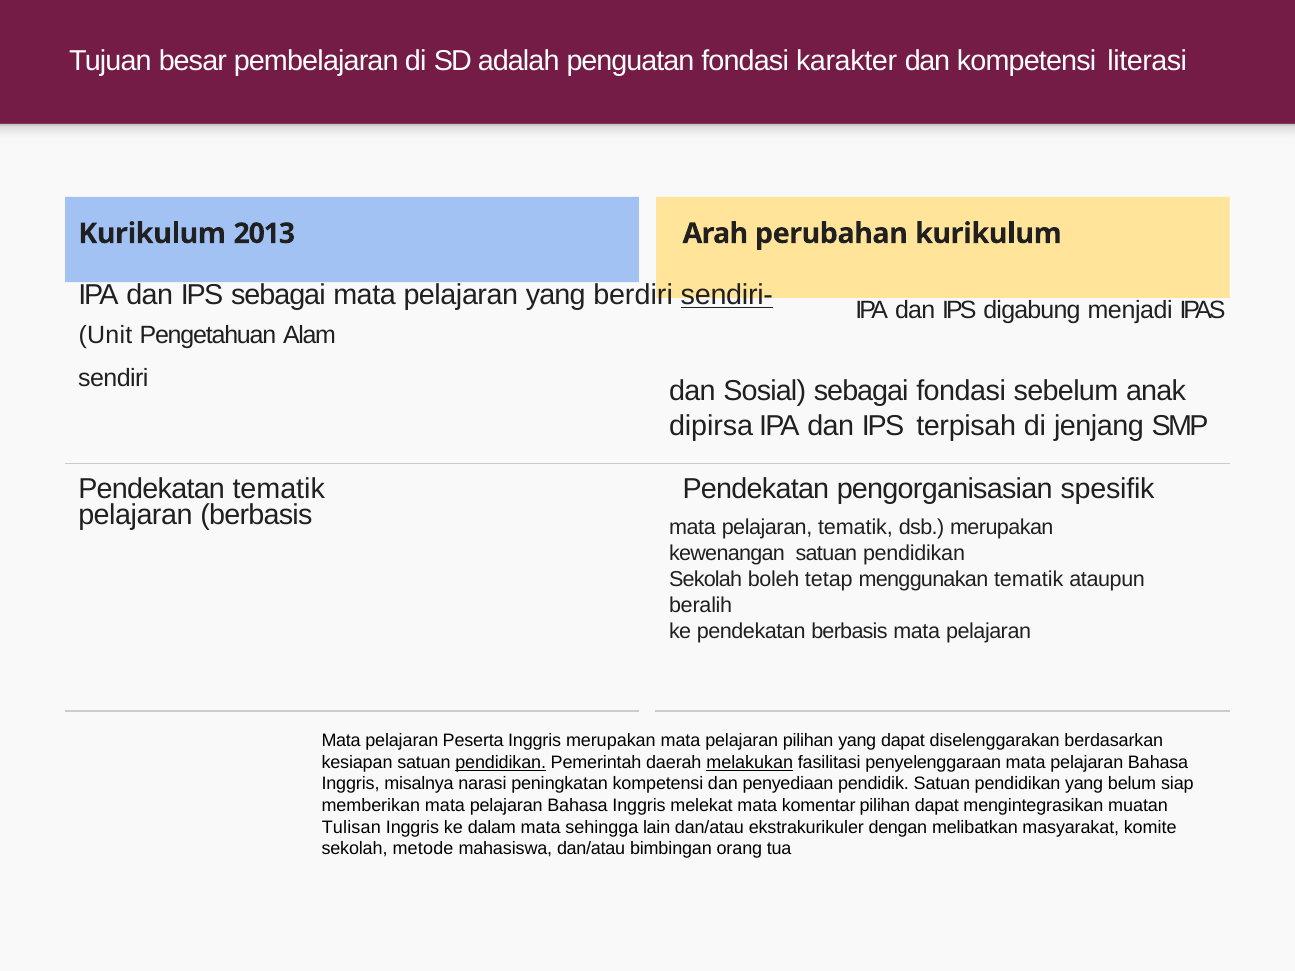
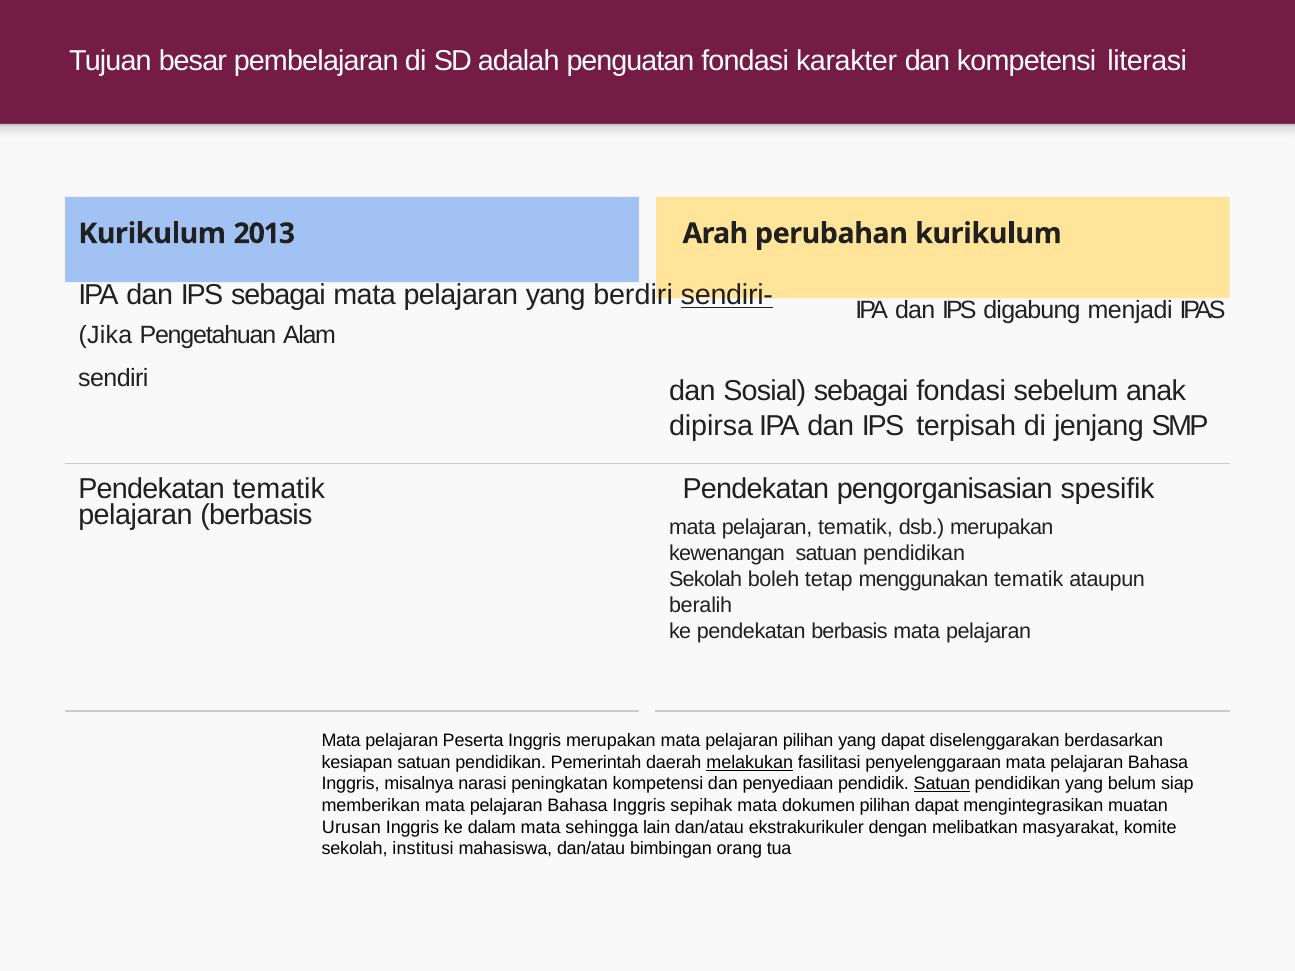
Unit: Unit -> Jika (105, 336)
pendidikan underline: present -> none (501, 763)
Satuan underline: none -> present (942, 784)
melekat: melekat -> sepihak (701, 806)
komentar: komentar -> dokumen (819, 806)
Tulisan: Tulisan -> Urusan (351, 827)
metode: metode -> institusi (423, 849)
